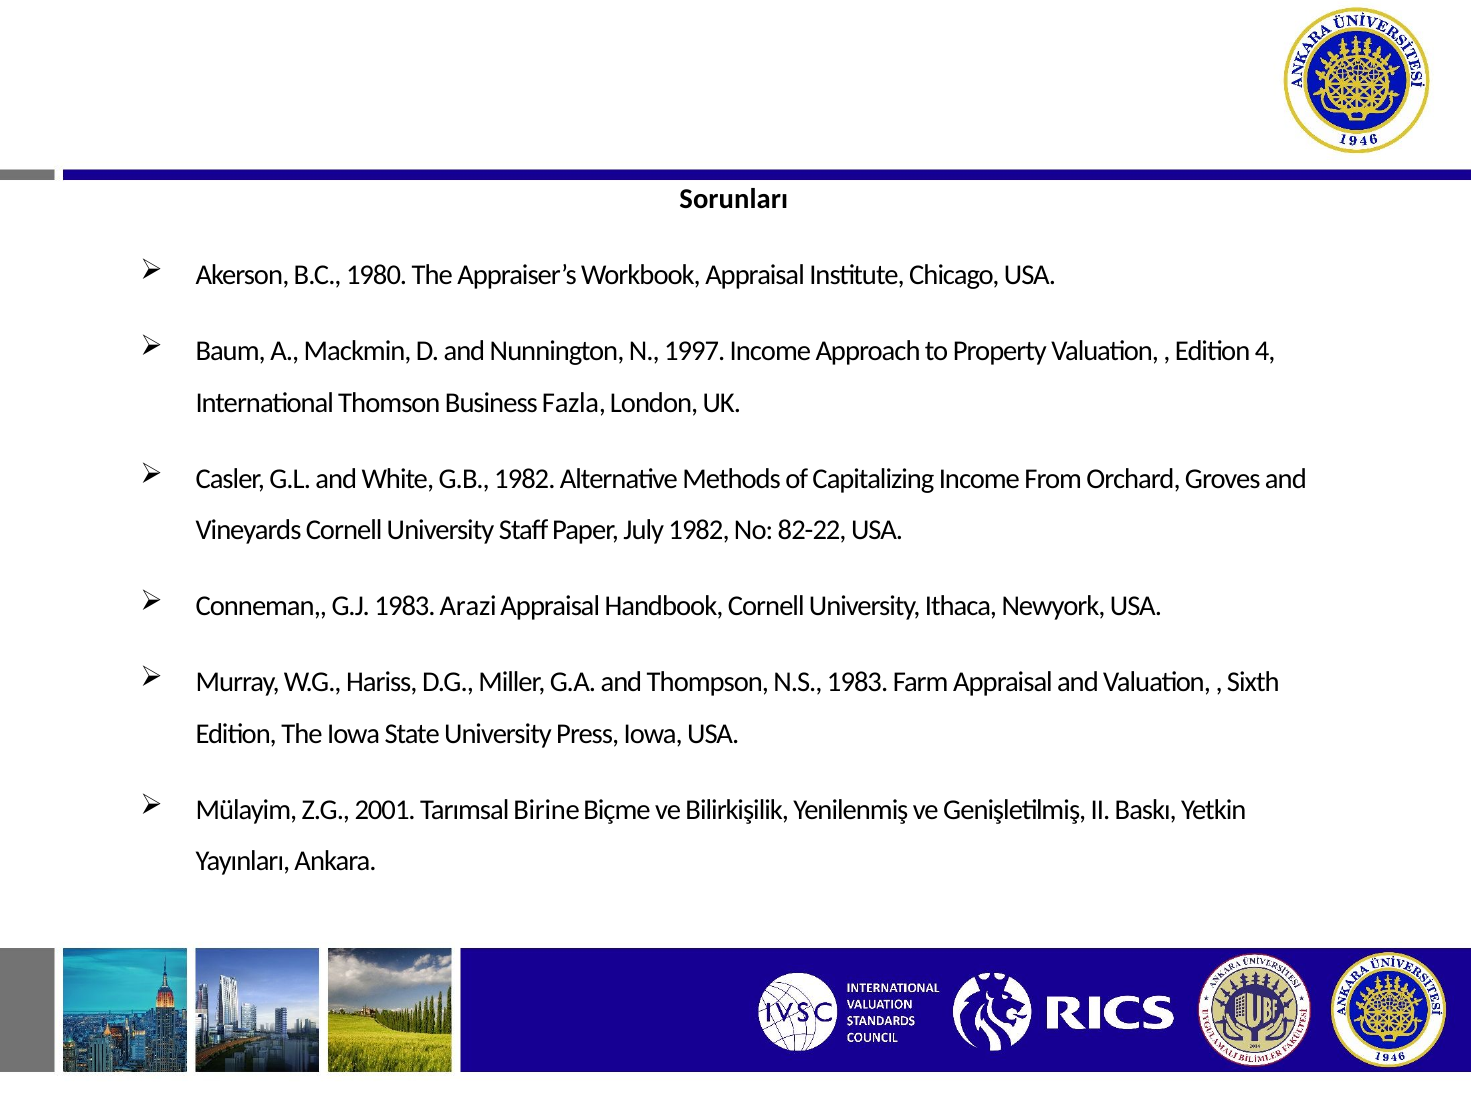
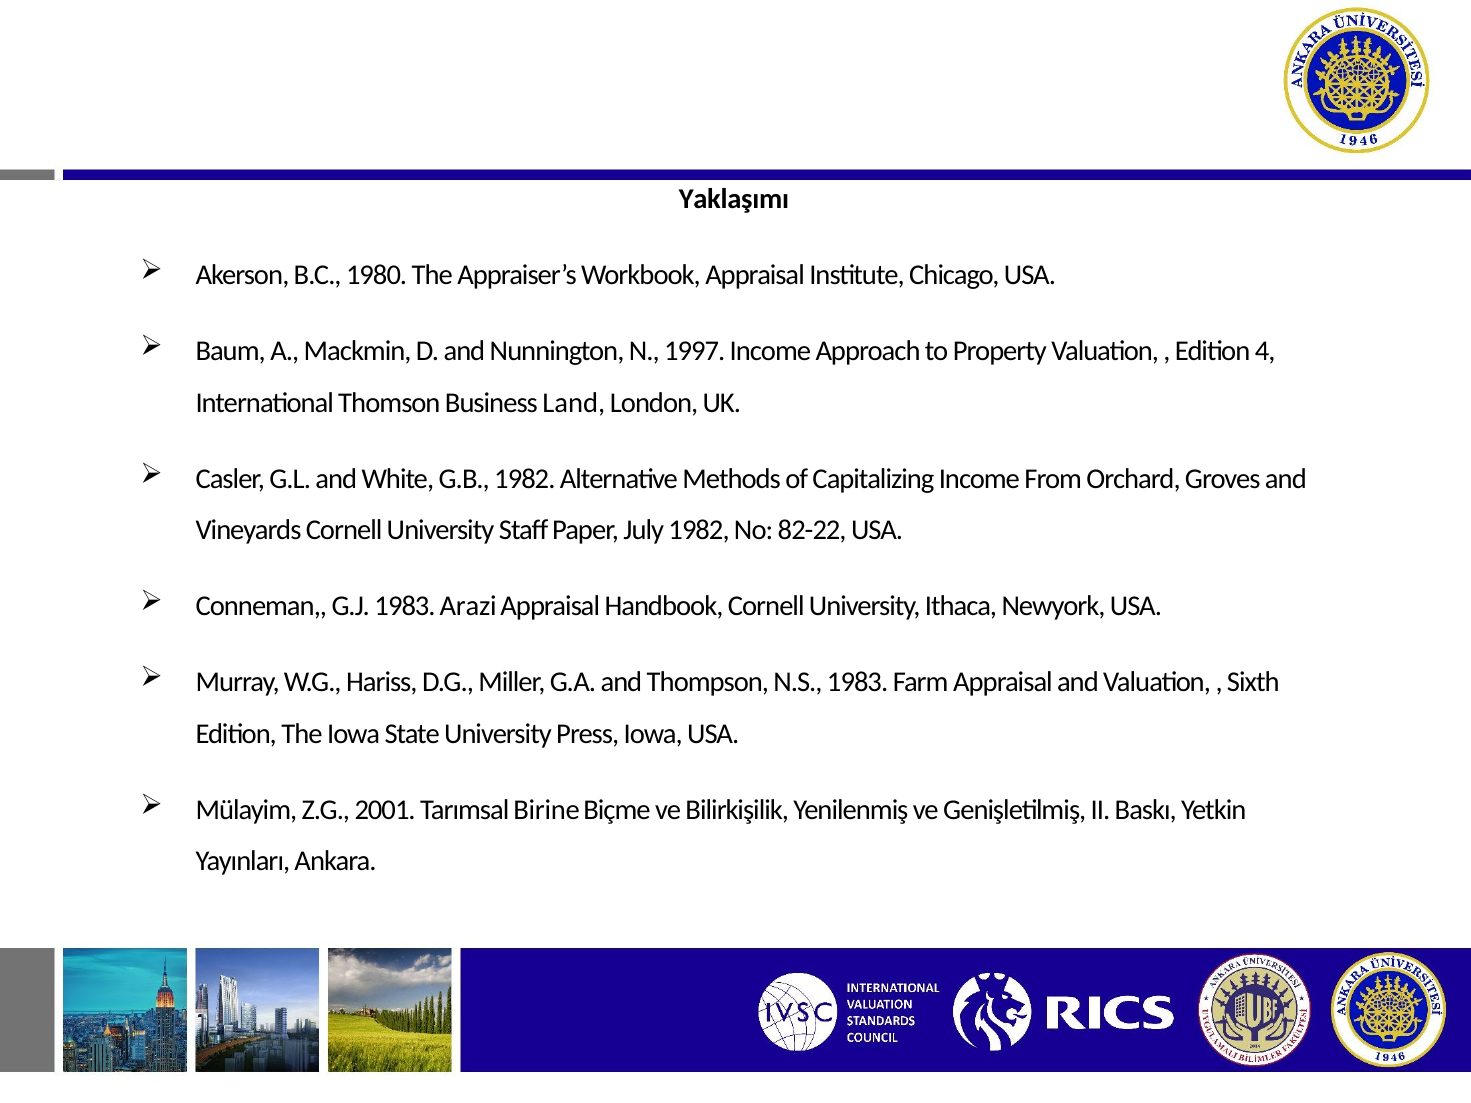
Sorunları: Sorunları -> Yaklaşımı (734, 199)
Fazla: Fazla -> Land (574, 403)
